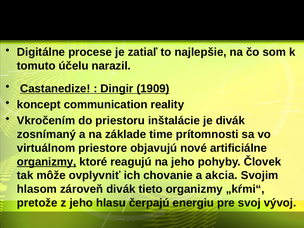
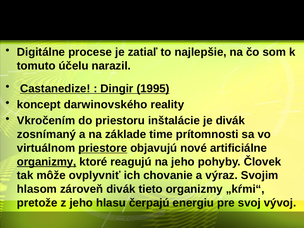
1909: 1909 -> 1995 (153, 89)
communication: communication -> darwinovského (106, 105)
priestore underline: none -> present (103, 148)
akcia: akcia -> výraz (222, 175)
